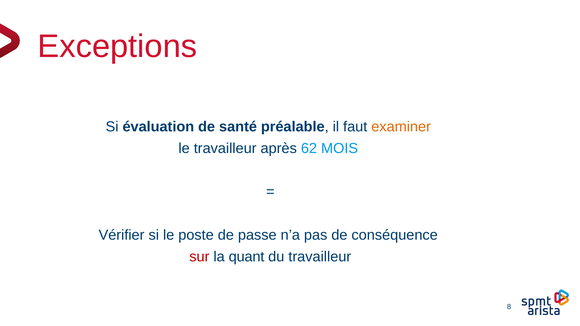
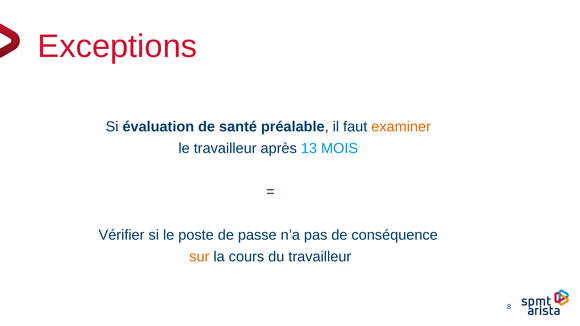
62: 62 -> 13 (309, 149)
sur colour: red -> orange (199, 257)
quant: quant -> cours (246, 257)
